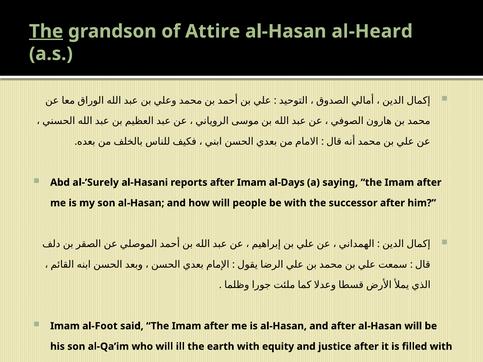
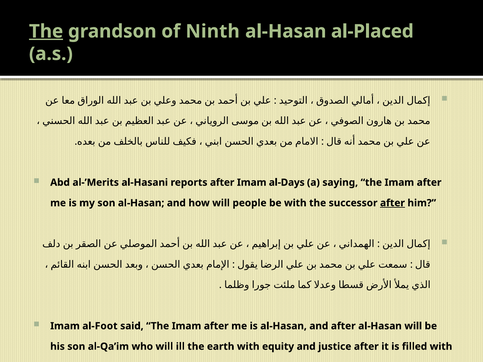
Attire: Attire -> Ninth (213, 31)
al-Heard: al-Heard -> al-Placed (372, 31)
al-’Surely: al-’Surely -> al-’Merits (96, 183)
after underline: none -> present (392, 203)
